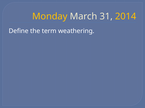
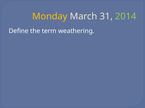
2014 colour: yellow -> light green (126, 17)
